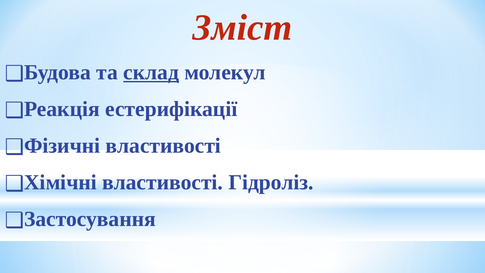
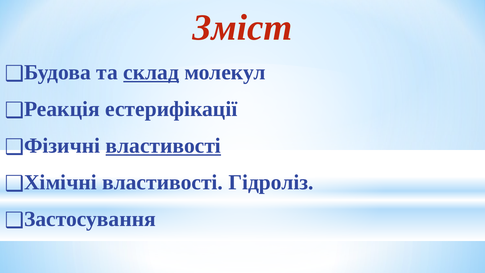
властивості underline: none -> present (163, 146)
